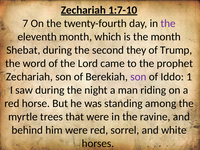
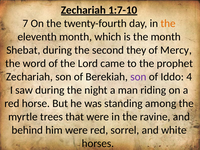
the colour: purple -> orange (168, 23)
Trump: Trump -> Mercy (176, 50)
1: 1 -> 4 (189, 77)
